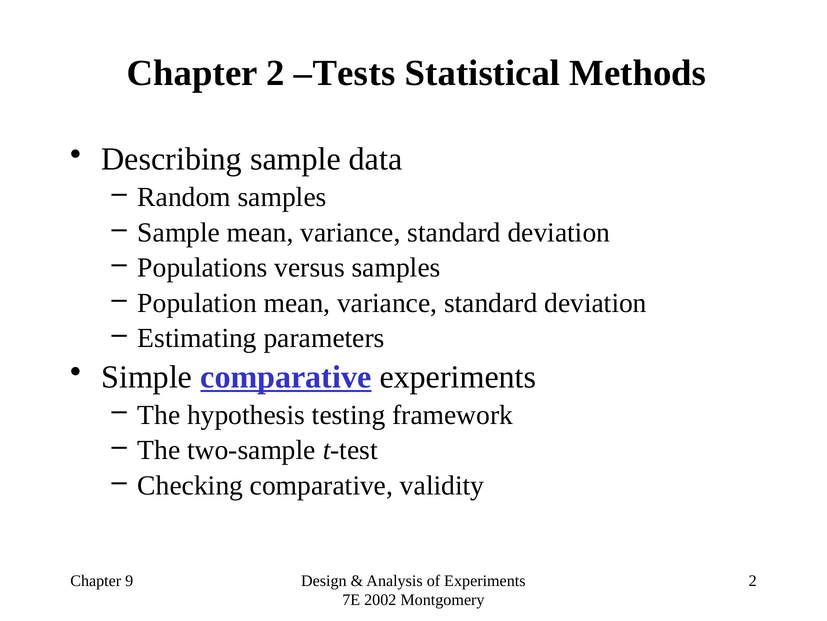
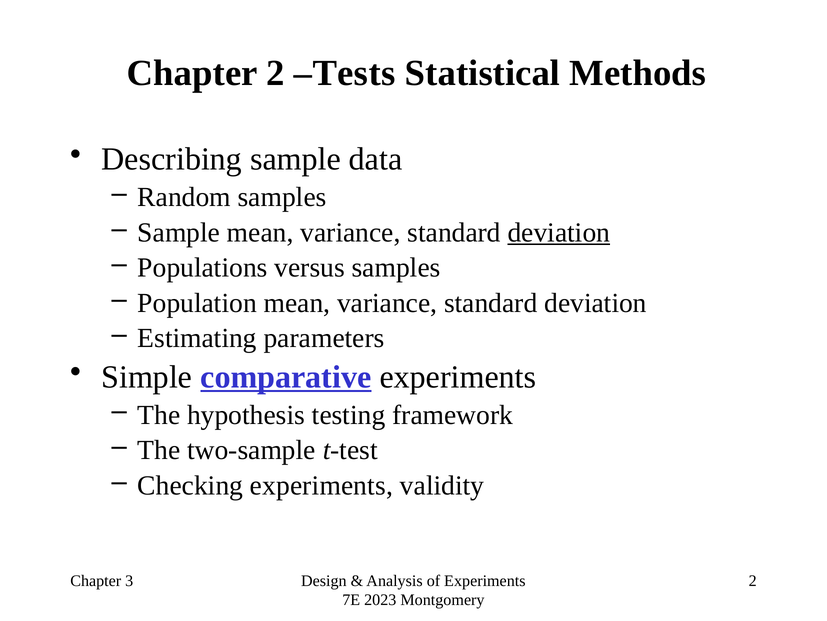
deviation underline: none -> present (559, 232)
Checking comparative: comparative -> experiments (321, 485)
9: 9 -> 3 (129, 580)
2002: 2002 -> 2023 (380, 599)
